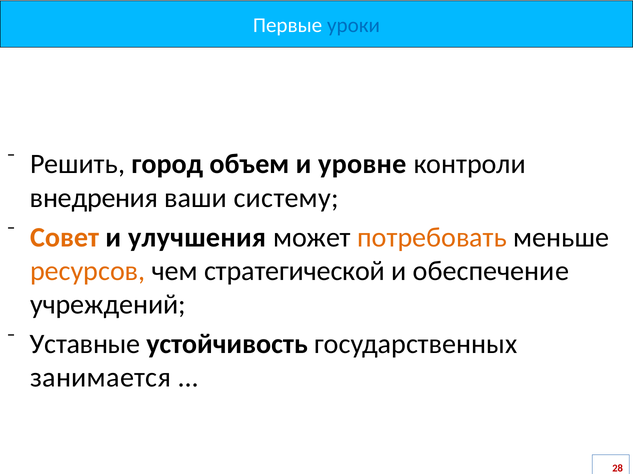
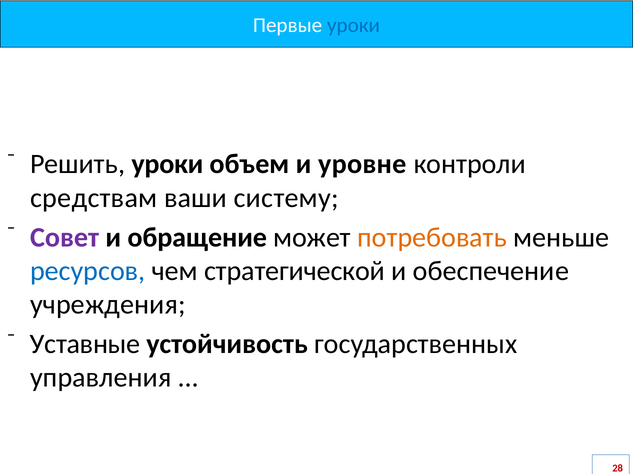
Решить город: город -> уроки (167, 164)
внедрения: внедрения -> средствам (94, 198)
Совет colour: orange -> purple (65, 238)
улучшения: улучшения -> обращение (197, 238)
ресурсов colour: orange -> blue (88, 271)
учреждений: учреждений -> учреждения (108, 305)
занимается: занимается -> управления (101, 378)
